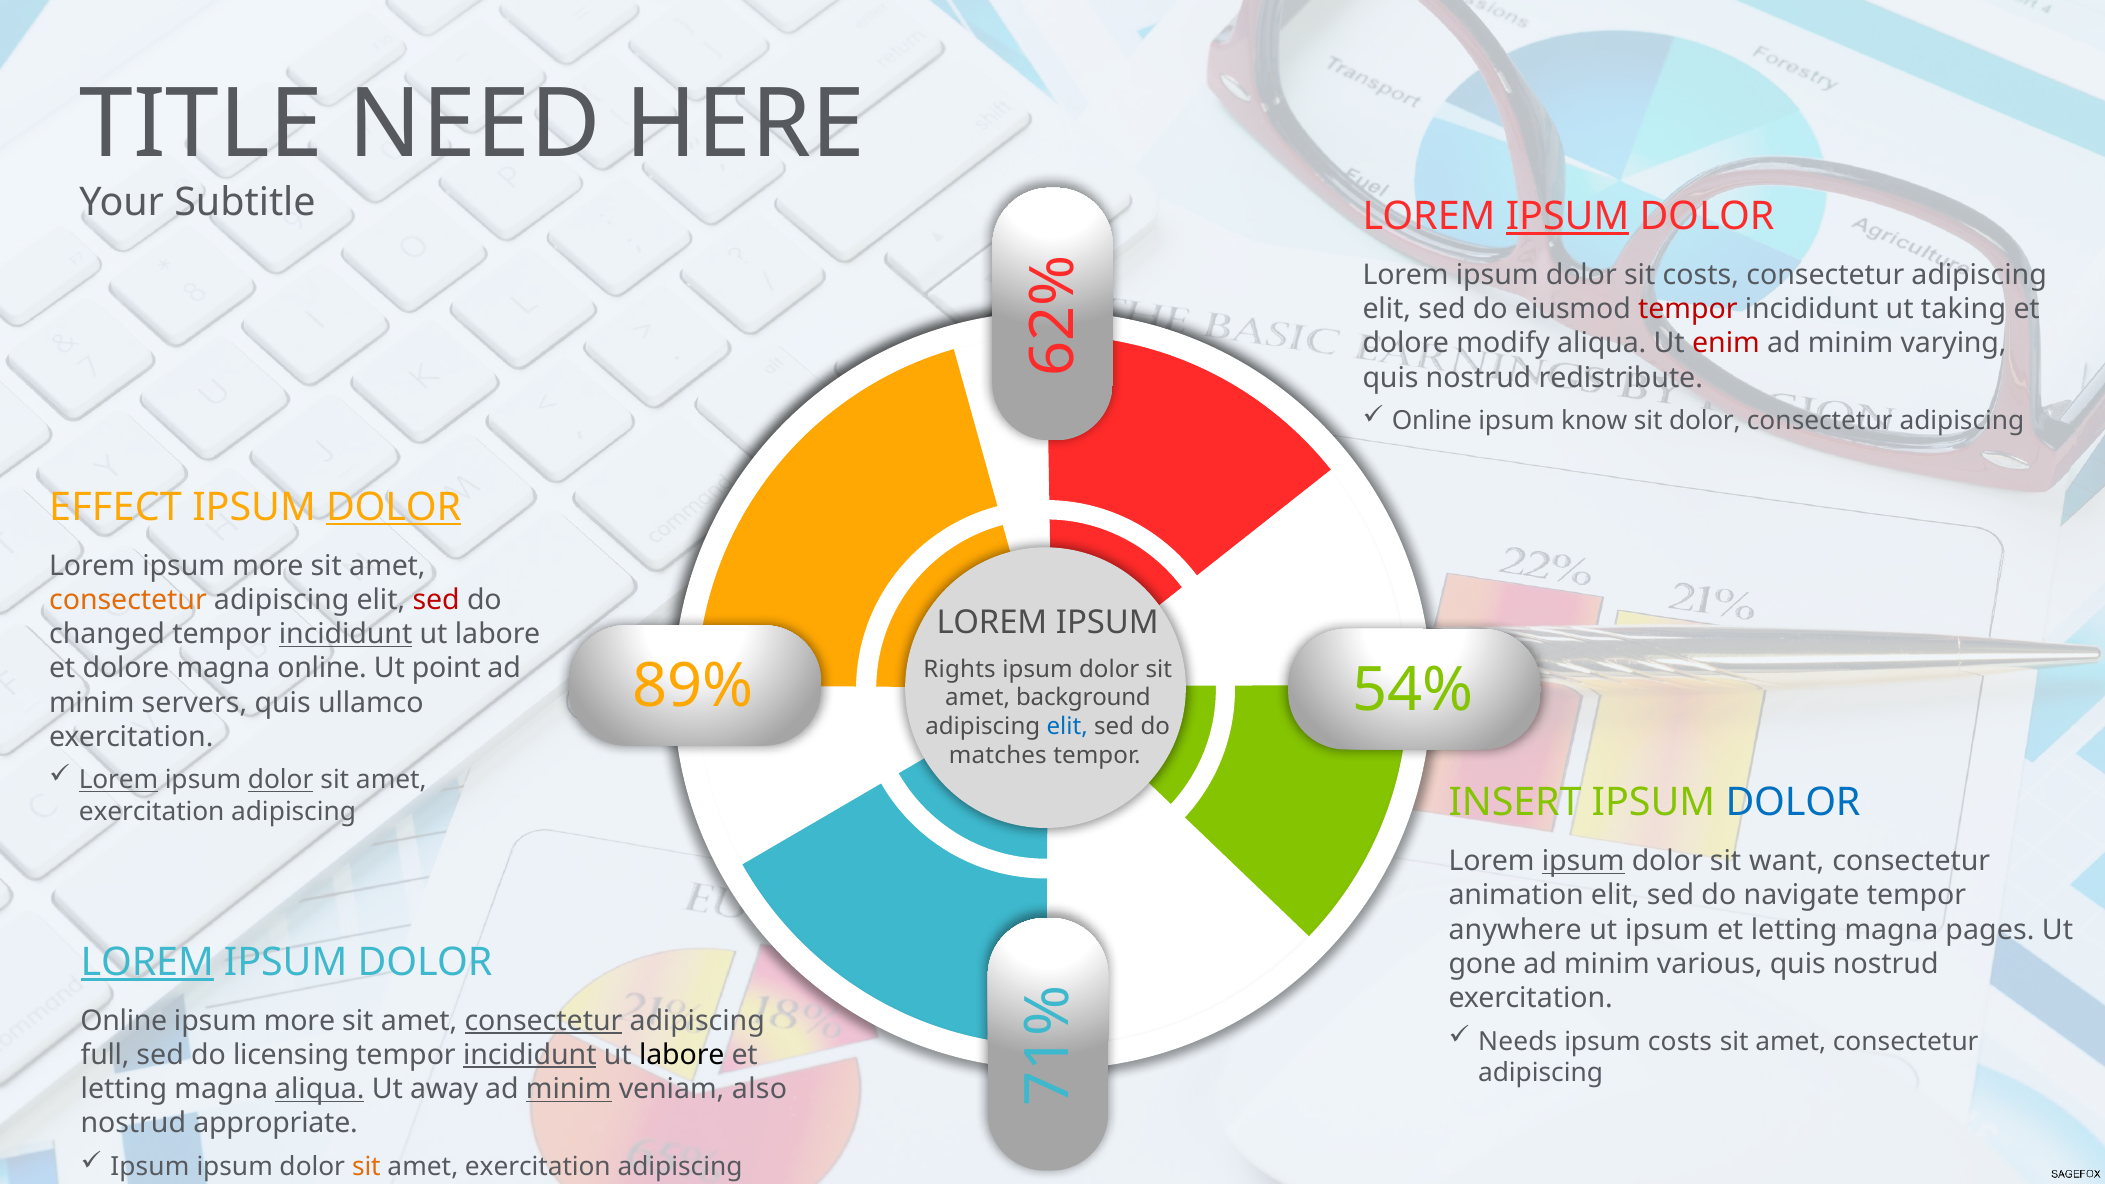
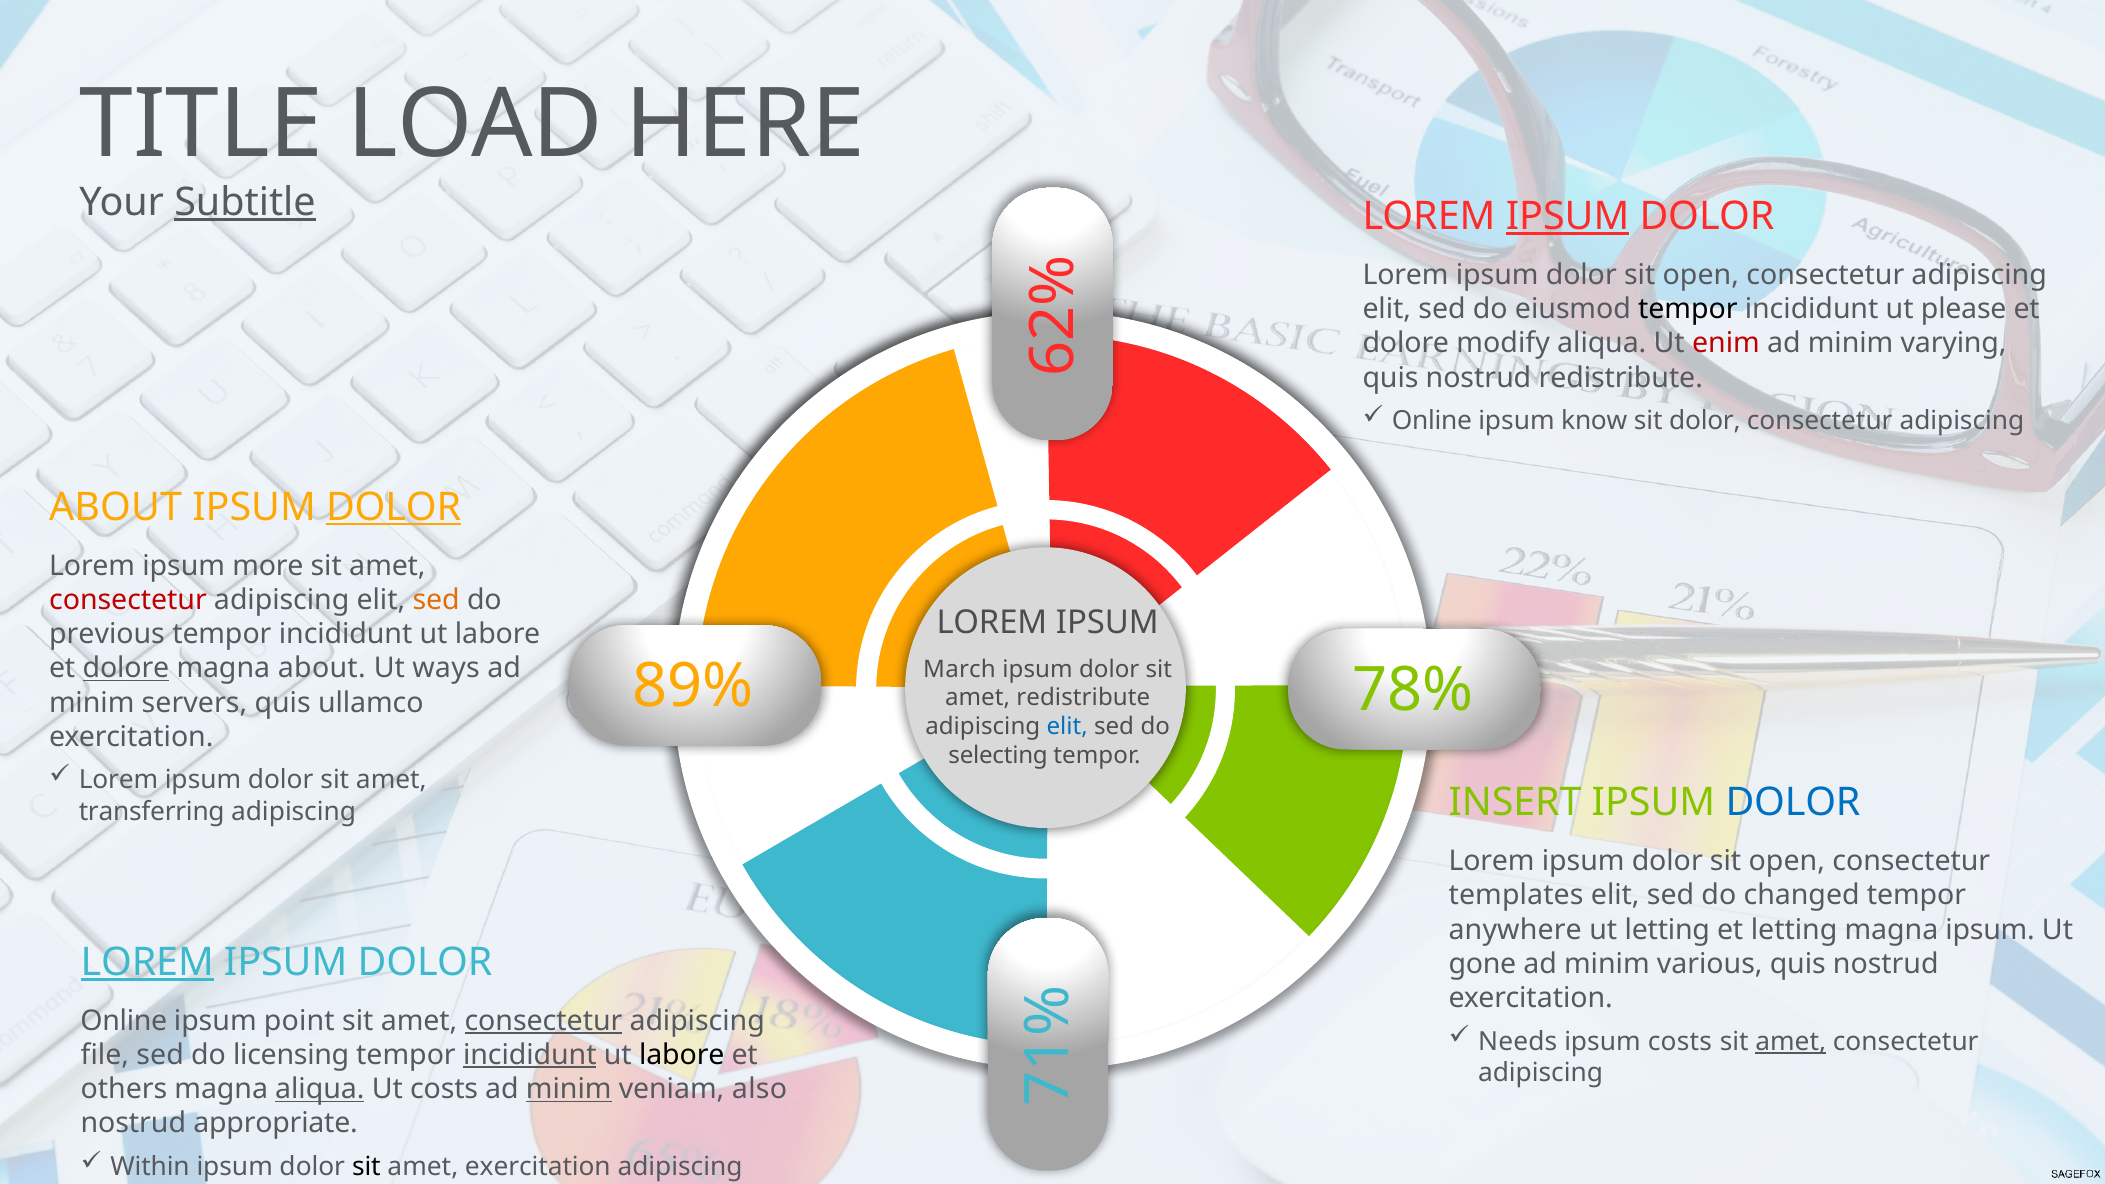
NEED: NEED -> LOAD (475, 125)
Subtitle underline: none -> present (245, 202)
costs: costs -> open (1701, 275)
tempor colour: red -> black (1688, 309)
taking: taking -> please (1964, 309)
EFFECT: EFFECT -> ABOUT (116, 507)
consectetur colour: orange -> red (128, 600)
sed colour: red -> orange (436, 600)
changed: changed -> previous (107, 634)
incididunt underline: present -> none (346, 634)
dolore underline: none -> present (126, 668)
magna online: online -> about (322, 668)
point: point -> ways (446, 668)
Rights: Rights -> March (960, 669)
54%: 54% -> 78% (1413, 690)
amet background: background -> redistribute (1083, 698)
matches: matches -> selecting (998, 756)
Lorem underline: present -> none (118, 780)
dolor underline: present -> none (281, 780)
exercitation: exercitation -> transferring (152, 812)
ipsum underline: present -> none (1583, 861)
want: want -> open (1787, 861)
animation: animation -> templates (1516, 895)
navigate: navigate -> changed (1802, 895)
ut ipsum: ipsum -> letting (1667, 930)
magna pages: pages -> ipsum (1990, 930)
more: more -> point (299, 1021)
amet underline: none -> present (1791, 1041)
full: full -> file (105, 1055)
letting: letting -> others (124, 1089)
Ut away: away -> costs (444, 1089)
Ipsum: Ipsum -> Within (150, 1167)
sit colour: orange -> black (366, 1167)
